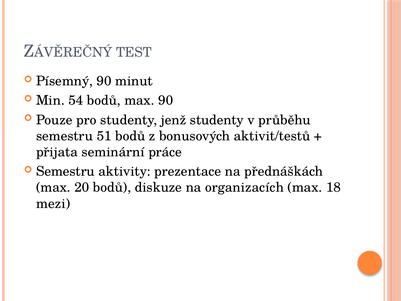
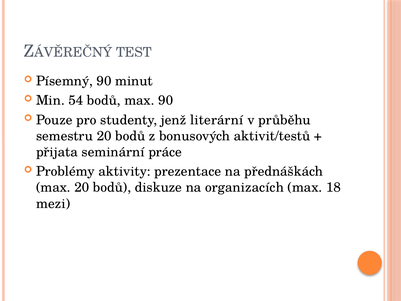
jenž studenty: studenty -> literární (217, 120)
semestru 51: 51 -> 20 (104, 136)
Semestru: Semestru -> Problémy (65, 171)
